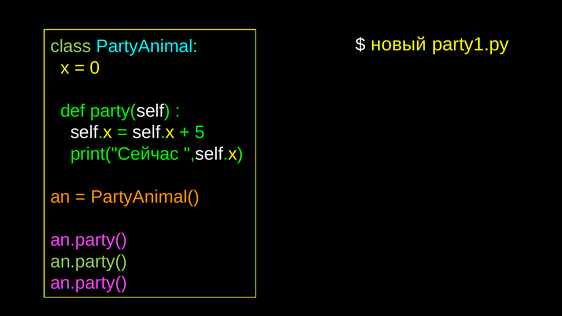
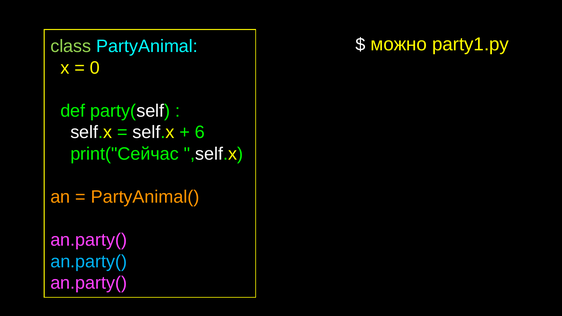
новый: новый -> можно (399, 44)
5: 5 -> 6 (200, 132)
an.party( colour: light green -> light blue (89, 262)
